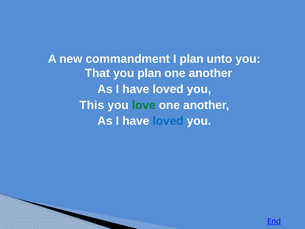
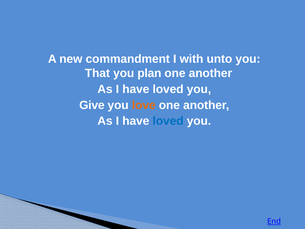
I plan: plan -> with (191, 59)
This: This -> Give (92, 105)
love colour: green -> orange (144, 105)
